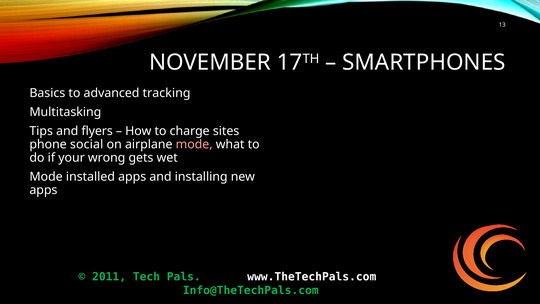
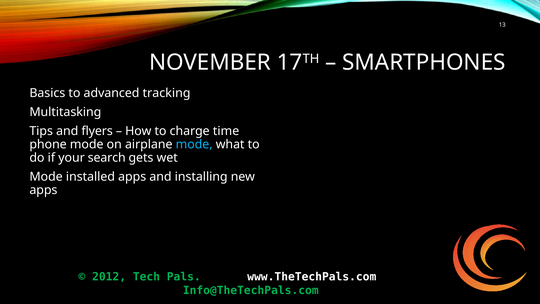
sites: sites -> time (226, 131)
phone social: social -> mode (87, 144)
mode colour: pink -> light blue (194, 144)
wrong: wrong -> search (107, 158)
2011: 2011 -> 2012 (109, 277)
